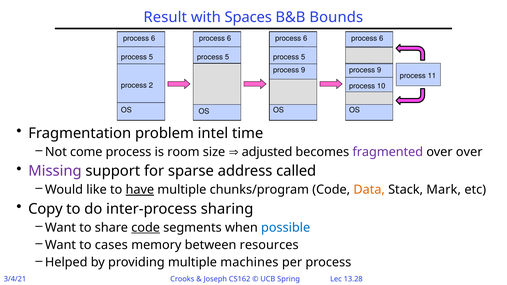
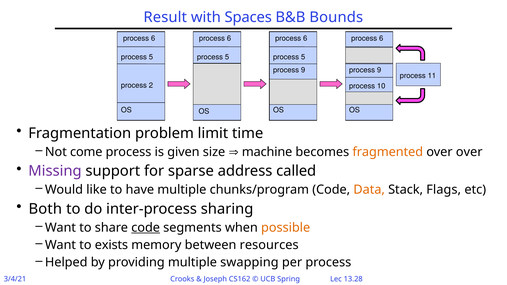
intel: intel -> limit (213, 133)
room: room -> given (183, 152)
adjusted: adjusted -> machine (267, 152)
fragmented colour: purple -> orange (388, 152)
have underline: present -> none (140, 190)
Mark: Mark -> Flags (444, 190)
Copy: Copy -> Both (45, 209)
possible colour: blue -> orange (286, 228)
cases: cases -> exists (111, 245)
machines: machines -> swapping (249, 263)
